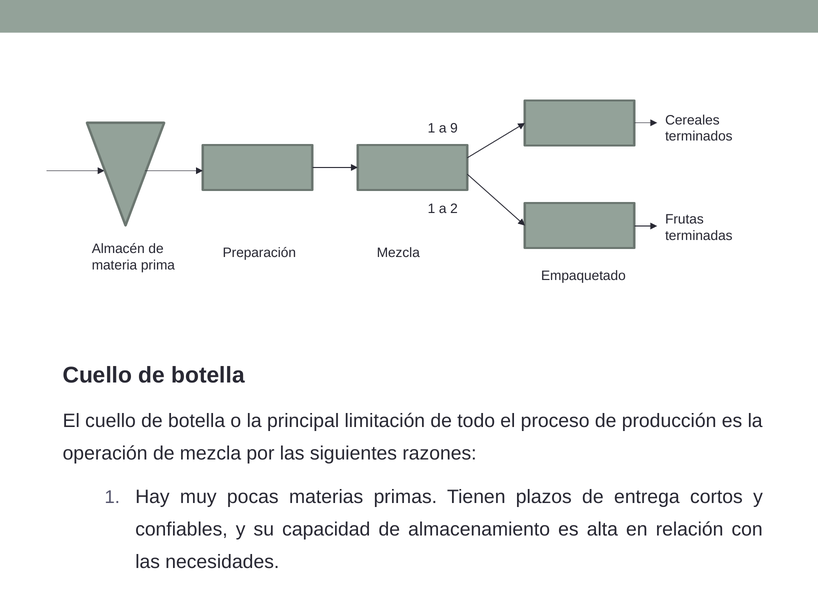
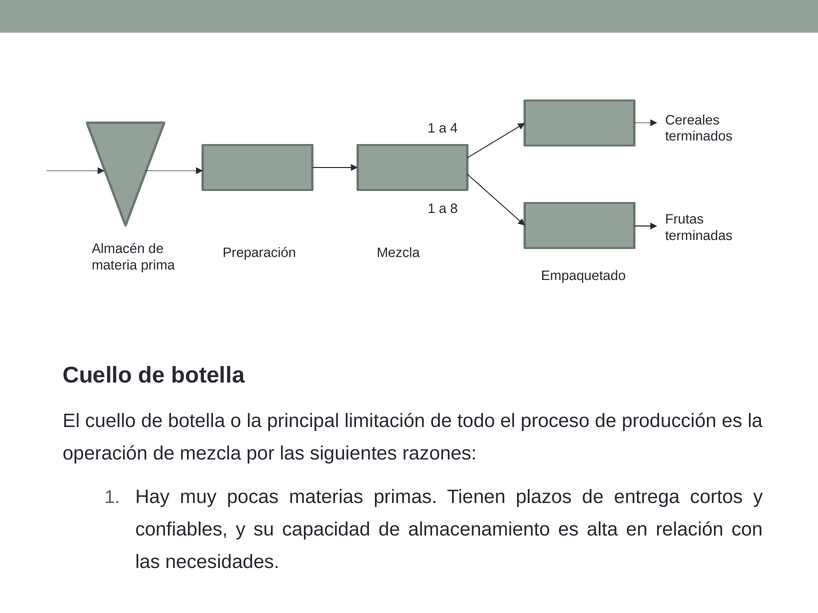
9: 9 -> 4 (454, 128)
2: 2 -> 8 (454, 209)
